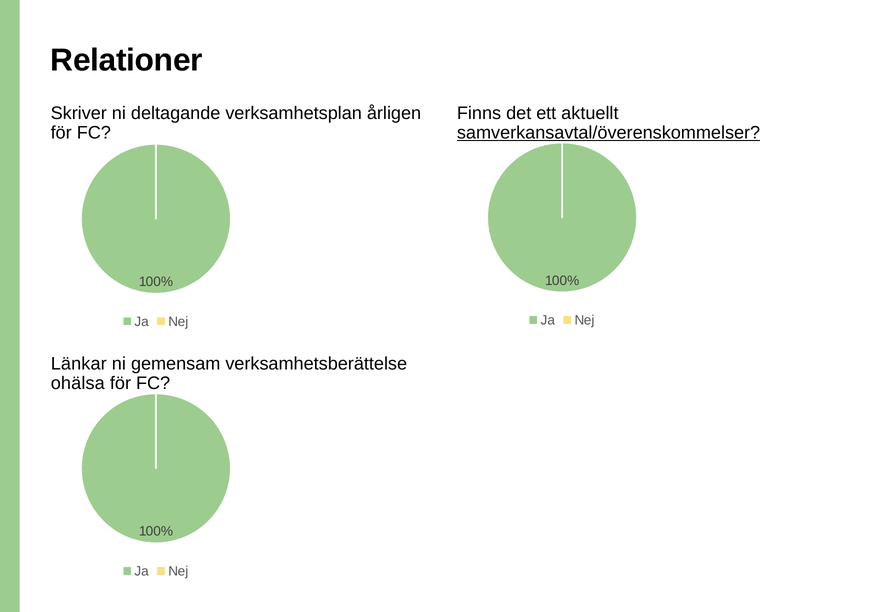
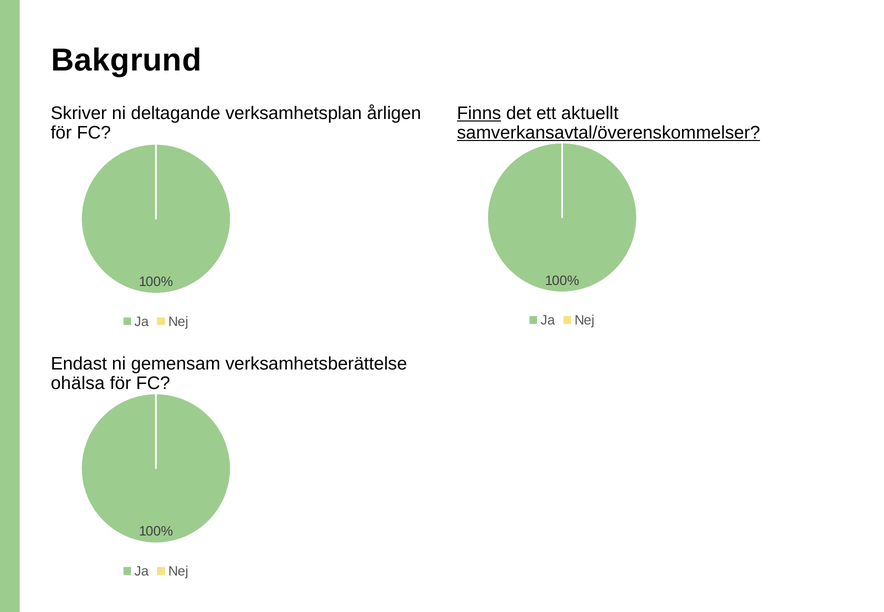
Relationer: Relationer -> Bakgrund (126, 60)
Finns underline: none -> present (479, 113)
Länkar: Länkar -> Endast (79, 364)
